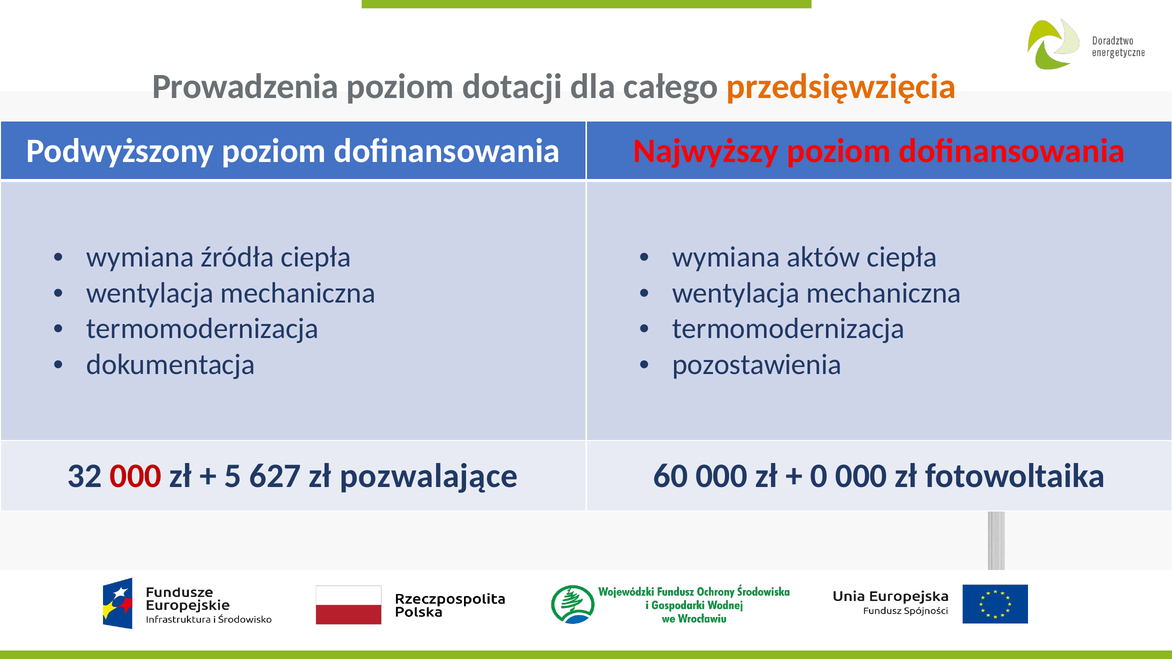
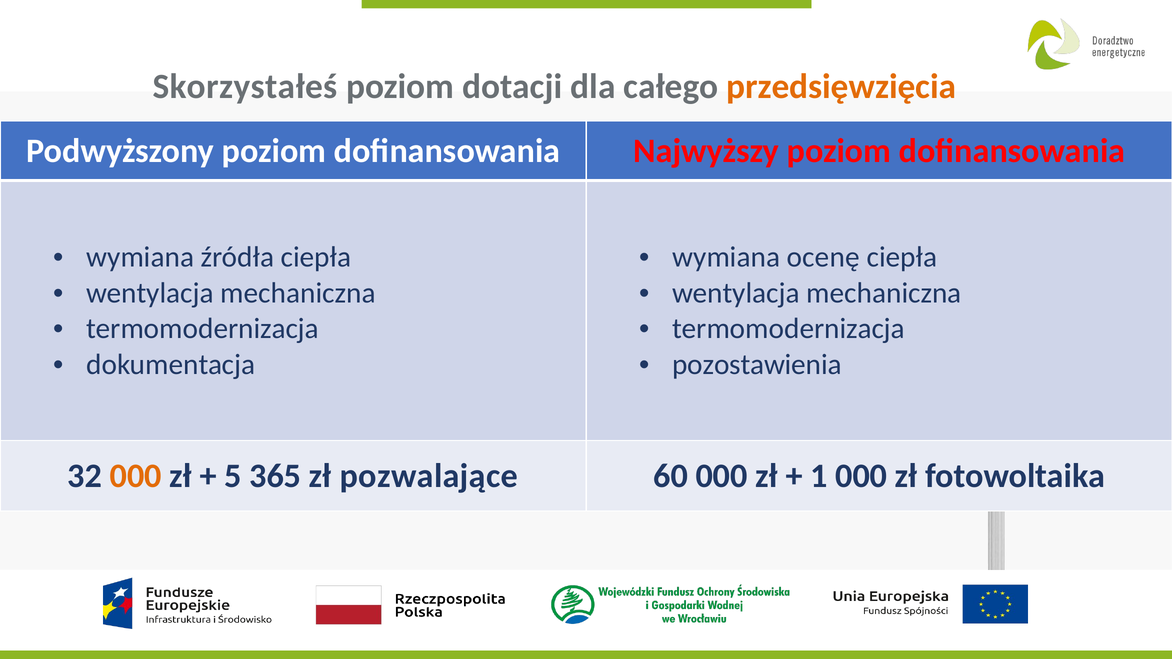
Prowadzenia: Prowadzenia -> Skorzystałeś (245, 87)
aktów: aktów -> ocenę (823, 257)
000 colour: red -> orange (136, 476)
627: 627 -> 365 (275, 476)
0: 0 -> 1 (819, 476)
